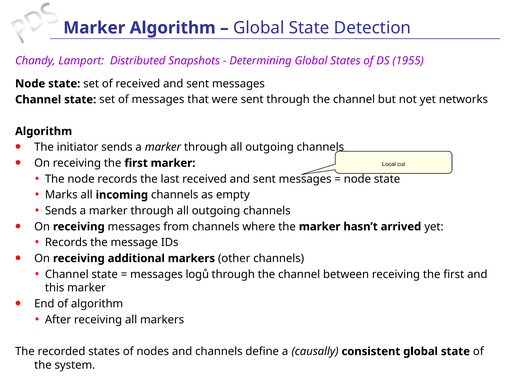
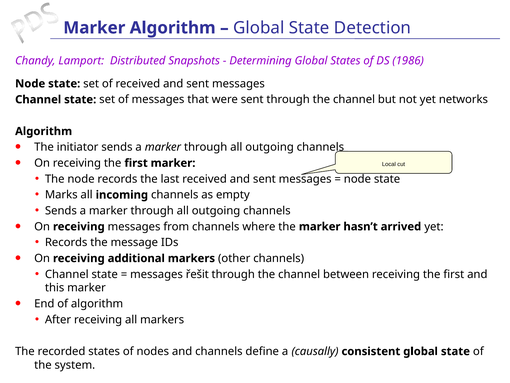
1955: 1955 -> 1986 (408, 61)
logů: logů -> řešit (197, 274)
